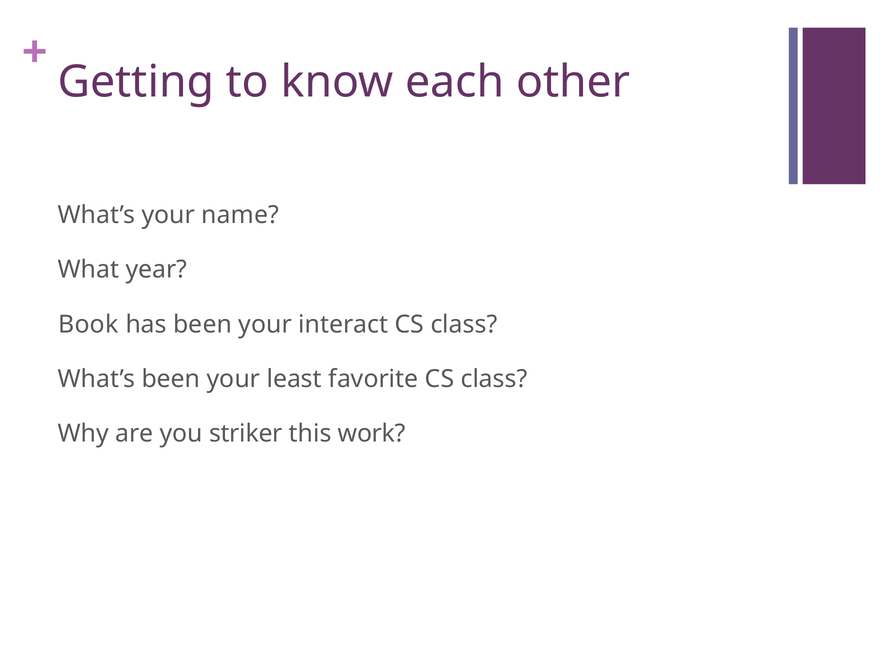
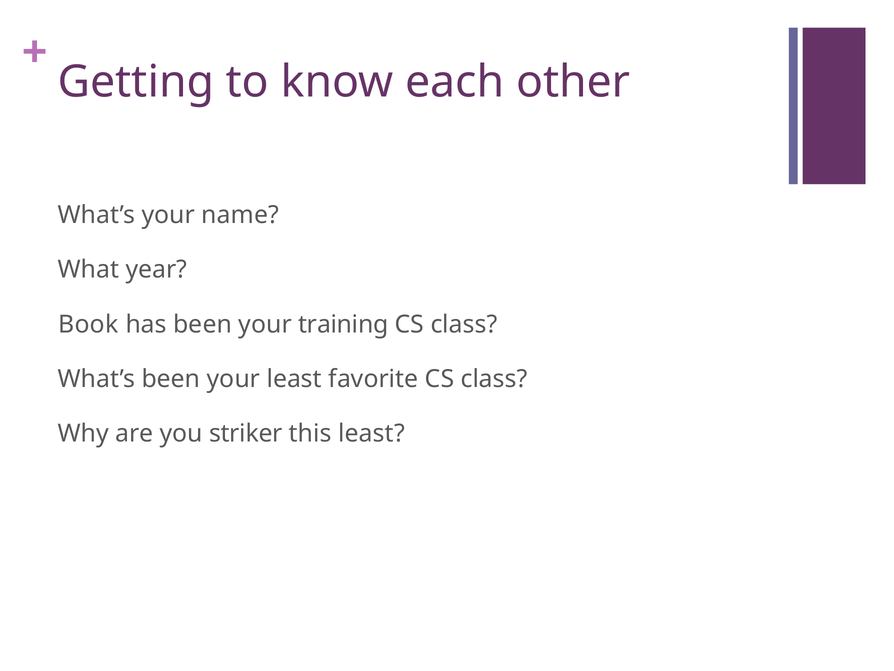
interact: interact -> training (343, 324)
this work: work -> least (371, 433)
